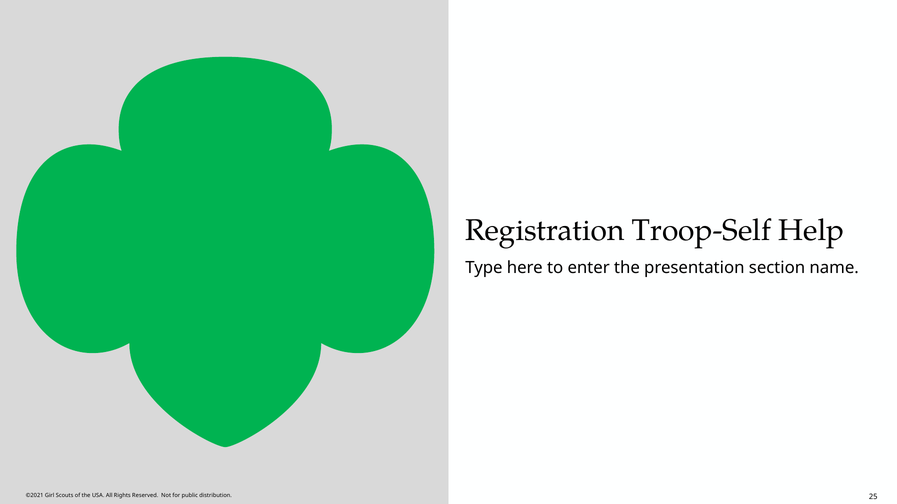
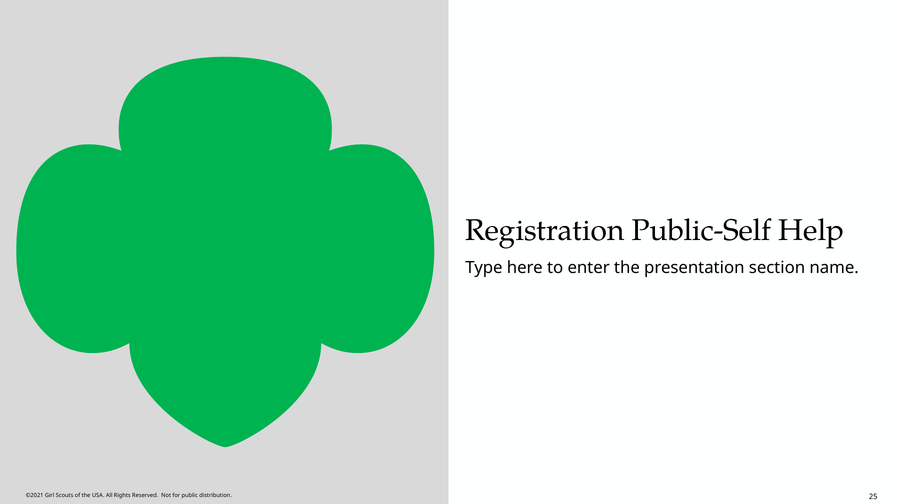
Troop-Self: Troop-Self -> Public-Self (702, 230)
